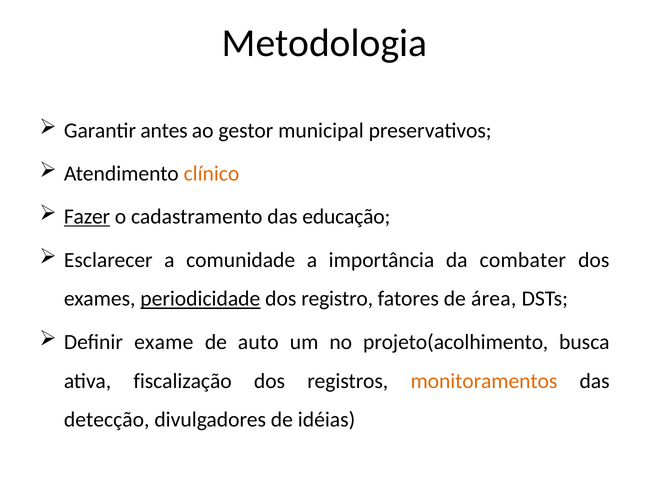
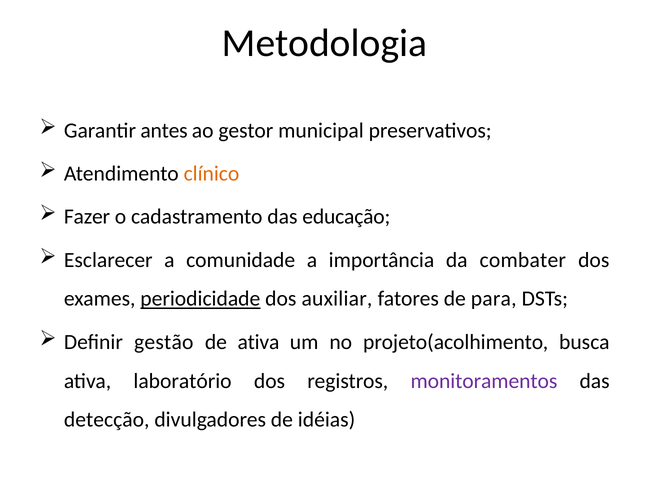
Fazer underline: present -> none (87, 217)
registro: registro -> auxiliar (337, 299)
área: área -> para (494, 299)
exame: exame -> gestão (164, 342)
de auto: auto -> ativa (258, 342)
fiscalização: fiscalização -> laboratório (183, 381)
monitoramentos colour: orange -> purple (484, 381)
